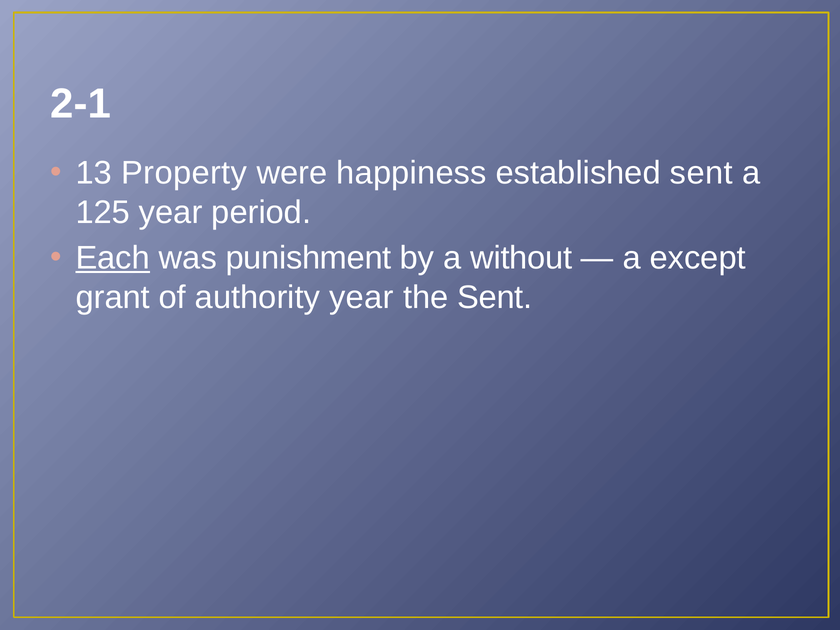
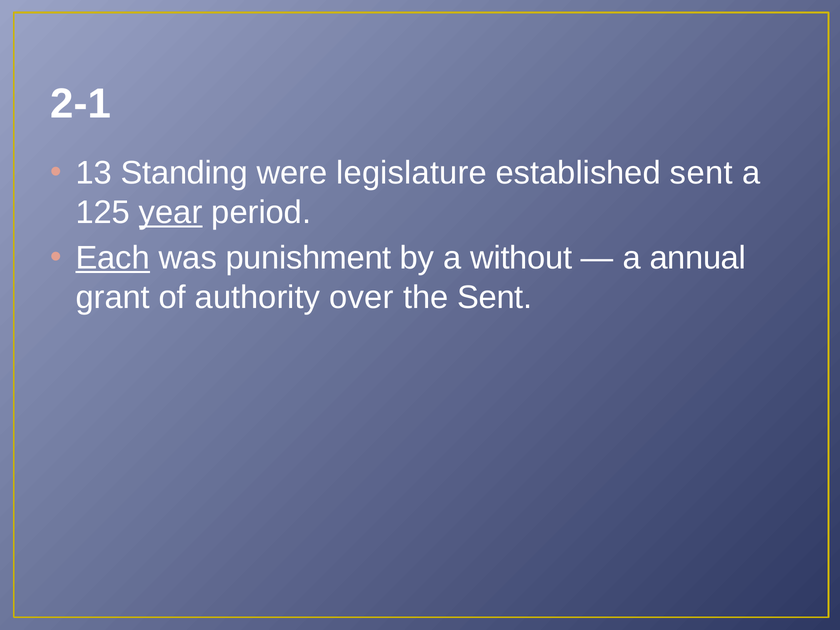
Property: Property -> Standing (184, 173)
happiness: happiness -> legislature (412, 173)
year underline: none -> present (171, 212)
except: except -> annual (698, 258)
authority year: year -> over (362, 297)
